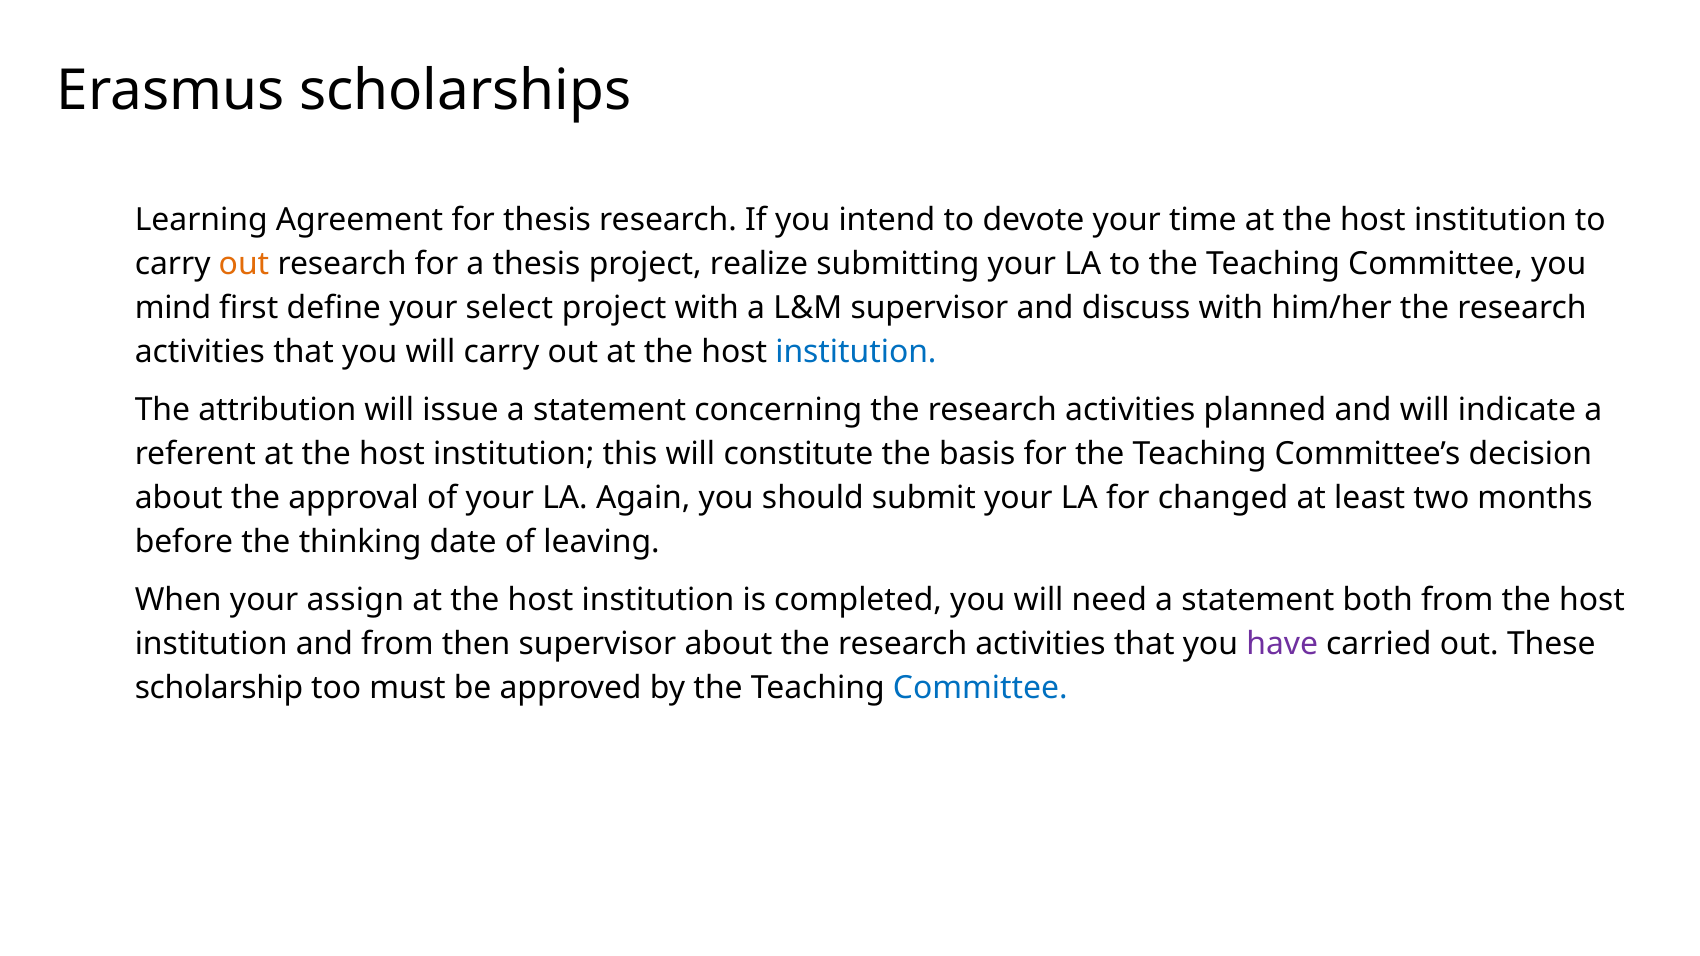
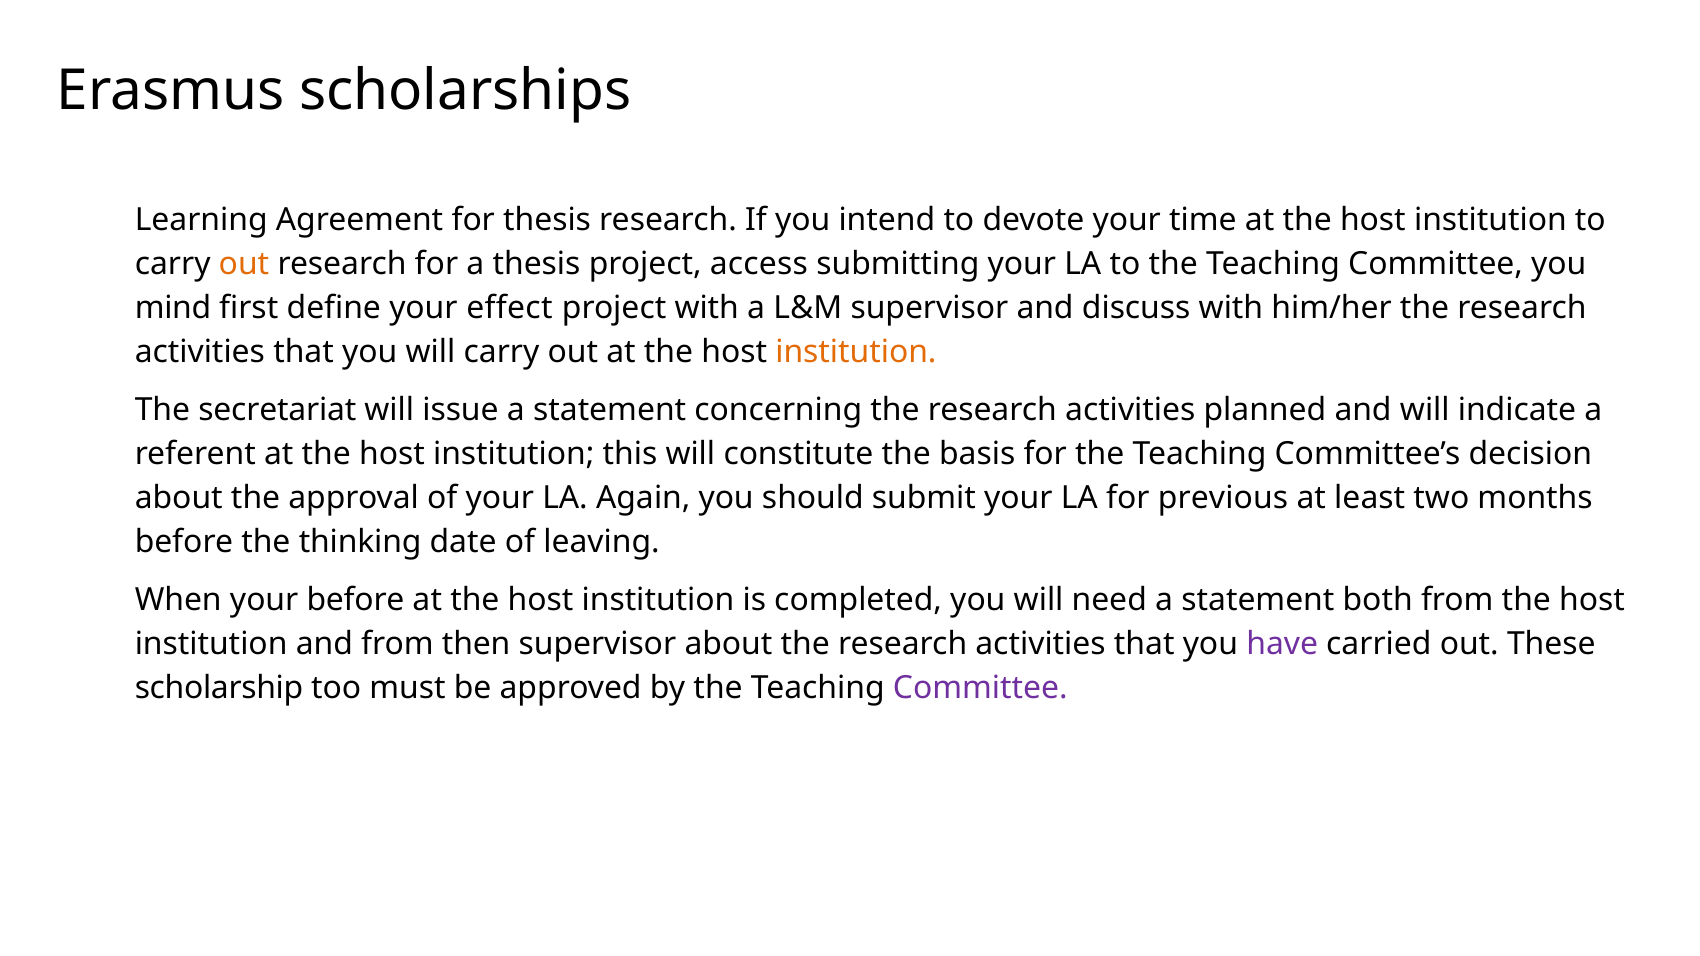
realize: realize -> access (759, 264)
select: select -> effect (509, 308)
institution colour: blue -> orange (856, 352)
attribution: attribution -> secretariat (277, 410)
changed: changed -> previous (1223, 498)
your assign: assign -> before (356, 600)
Committee colour: blue -> purple (980, 688)
